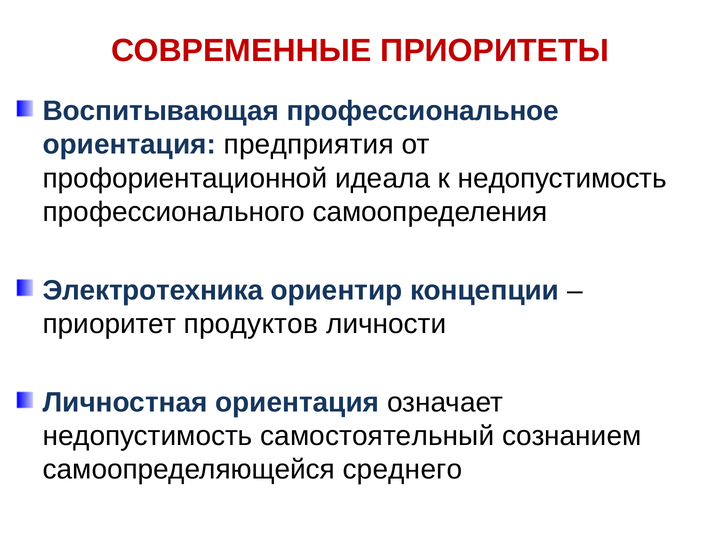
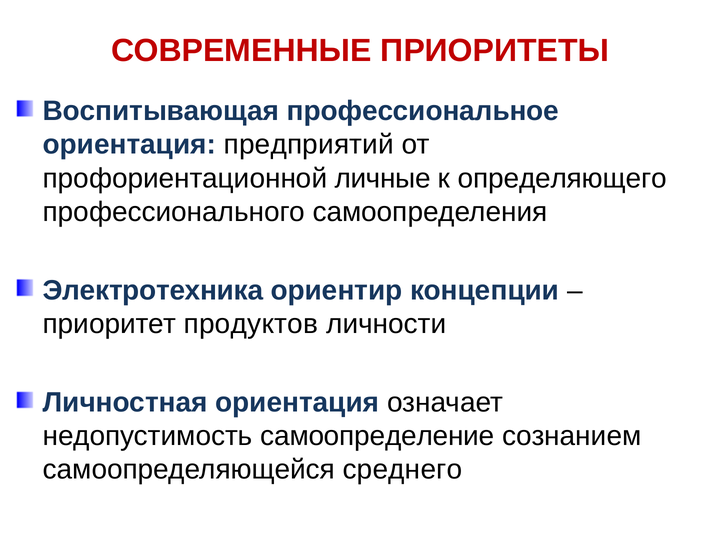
предприятия: предприятия -> предприятий (309, 145)
идеала: идеала -> личные (383, 178)
к недопустимость: недопустимость -> определяющего (562, 178)
самостоятельный: самостоятельный -> самоопределение (377, 436)
